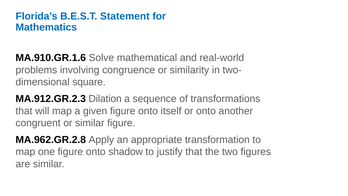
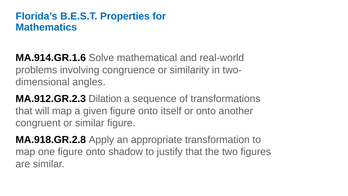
Statement: Statement -> Properties (125, 16)
MA.910.GR.1.6: MA.910.GR.1.6 -> MA.914.GR.1.6 (51, 58)
square: square -> angles (89, 82)
MA.962.GR.2.8: MA.962.GR.2.8 -> MA.918.GR.2.8 (51, 139)
